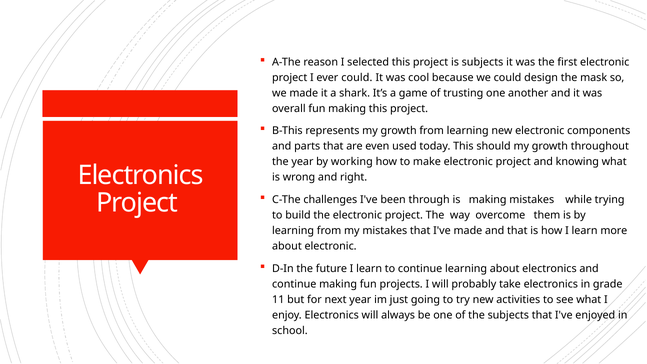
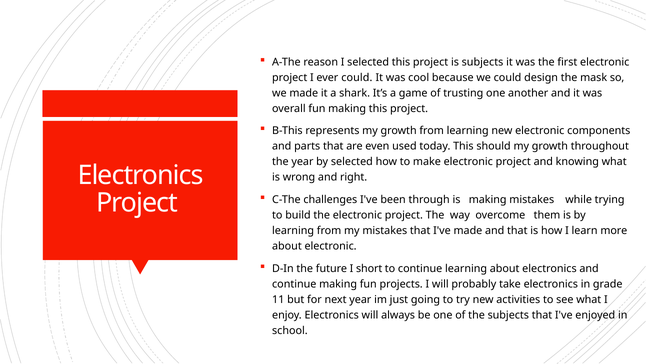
by working: working -> selected (352, 162)
future I learn: learn -> short (369, 268)
